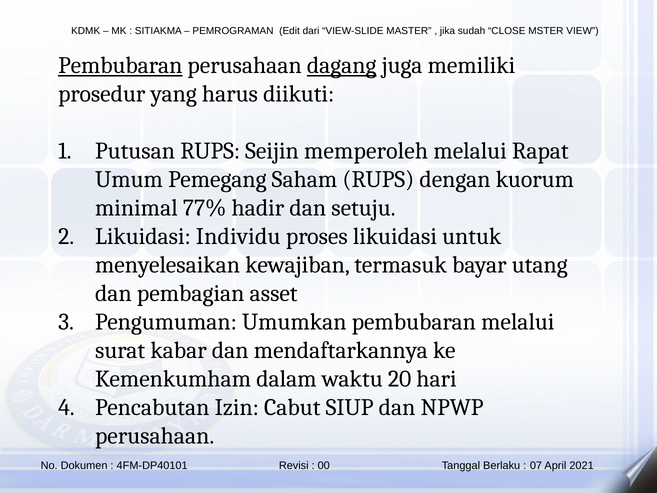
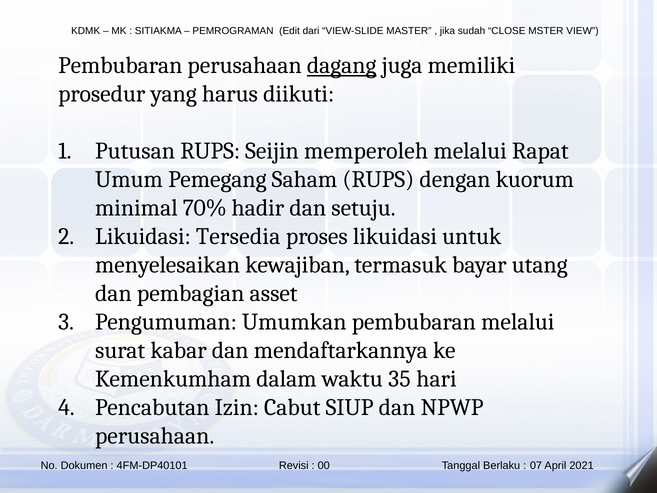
Pembubaran underline: present -> none (120, 66)
77%: 77% -> 70% (205, 208)
Individu: Individu -> Tersedia (238, 236)
20: 20 -> 35 (399, 379)
